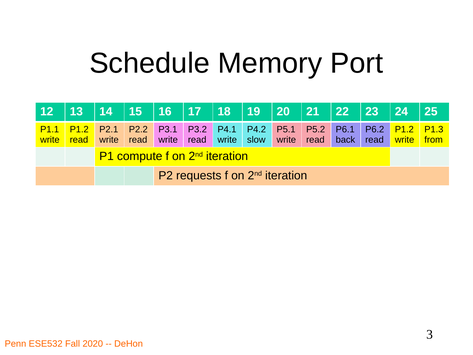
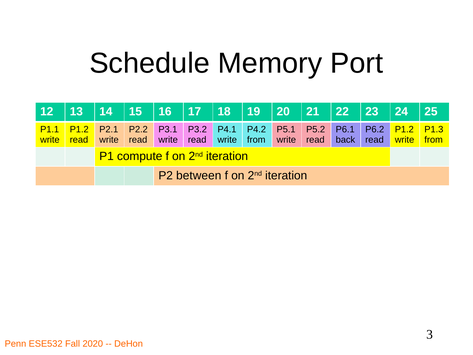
slow: slow -> from (256, 140)
requests: requests -> between (199, 175)
